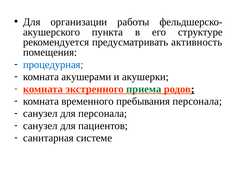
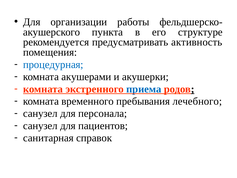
приема colour: green -> blue (144, 89)
пребывания персонала: персонала -> лечебного (197, 101)
системе: системе -> справок (94, 138)
